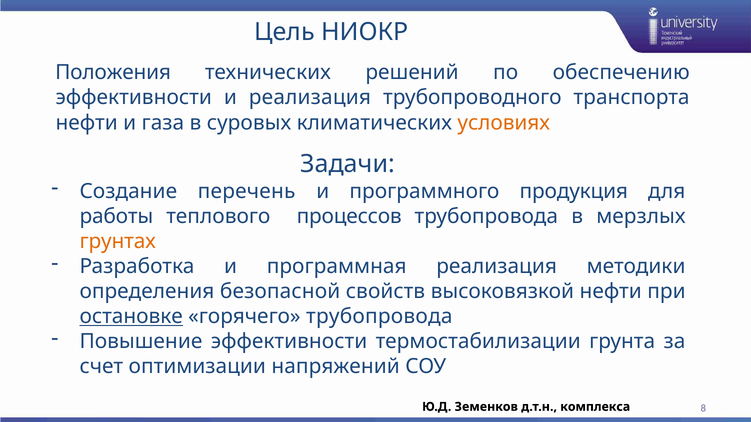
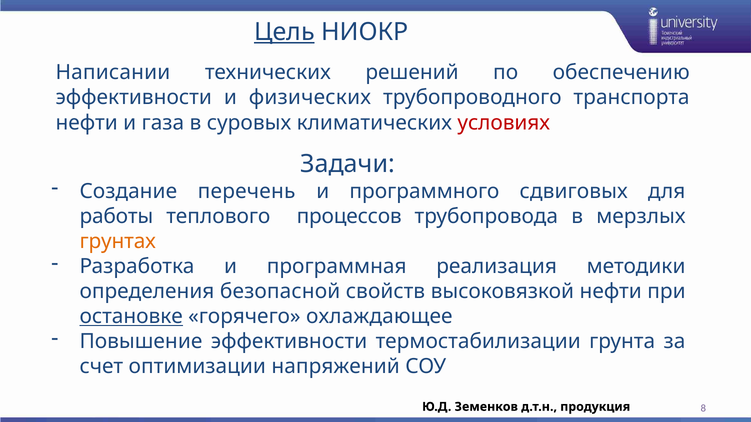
Цель underline: none -> present (284, 32)
Положения: Положения -> Написании (113, 73)
и реализация: реализация -> физических (310, 98)
условиях colour: orange -> red (504, 123)
продукция: продукция -> сдвиговых (574, 192)
горячего трубопровода: трубопровода -> охлаждающее (379, 317)
комплекса: комплекса -> продукция (595, 407)
